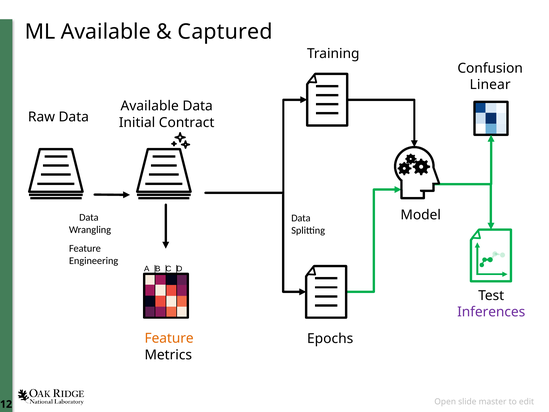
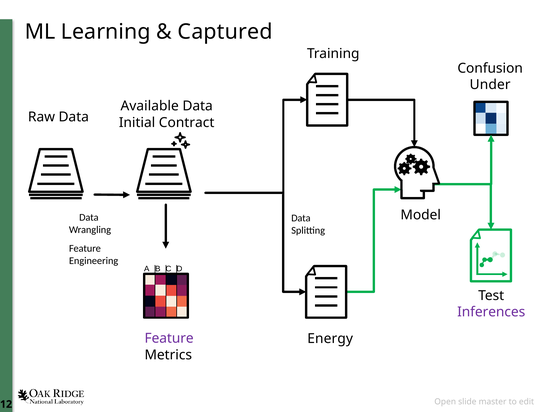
ML Available: Available -> Learning (106, 32)
Linear: Linear -> Under (490, 85)
Feature colour: orange -> purple (169, 338)
Epochs: Epochs -> Energy (330, 338)
